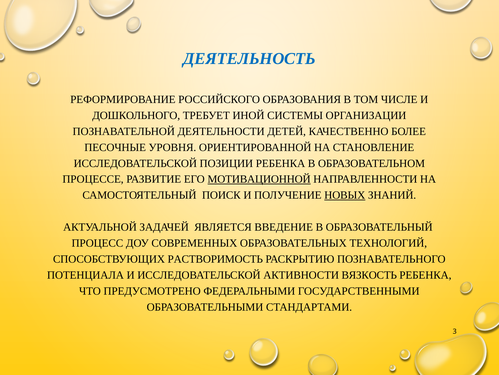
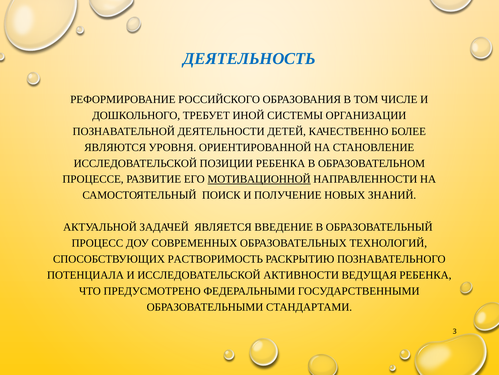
ПЕСОЧНЫЕ: ПЕСОЧНЫЕ -> ЯВЛЯЮТСЯ (115, 147)
НОВЫХ underline: present -> none (345, 195)
ВЯЗКОСТЬ: ВЯЗКОСТЬ -> ВЕДУЩАЯ (369, 275)
